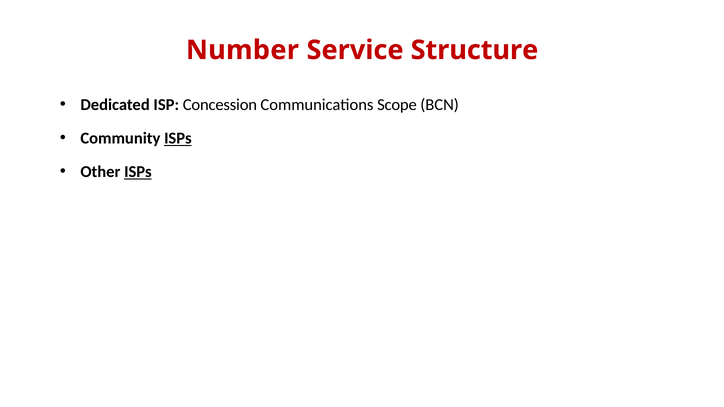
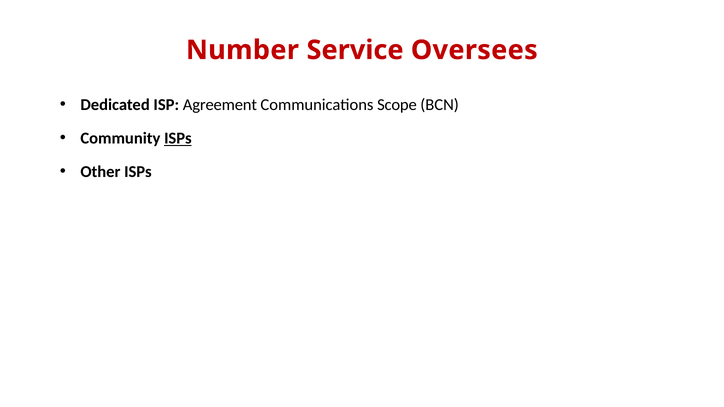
Structure: Structure -> Oversees (474, 50)
Concession: Concession -> Agreement (220, 105)
ISPs underline: present -> none (138, 172)
